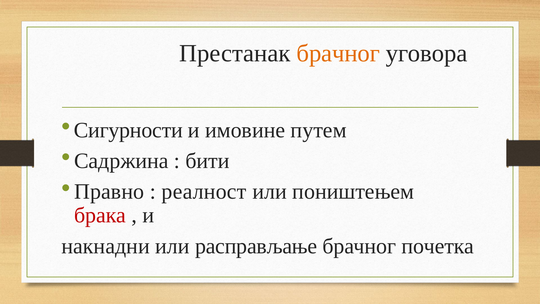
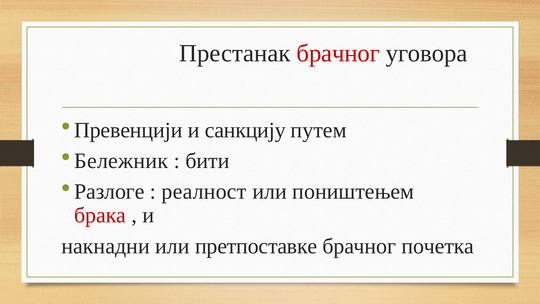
брачног colour: orange -> red (338, 53)
Сигурности: Сигурности -> Превенцији (128, 130)
имовине: имовине -> санкцију (245, 130)
Садржина: Садржина -> Бележник (121, 161)
Правно: Правно -> Разлоге (109, 191)
расправљање: расправљање -> претпоставке (256, 246)
